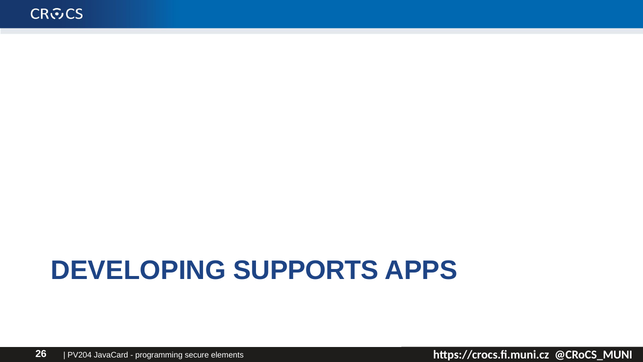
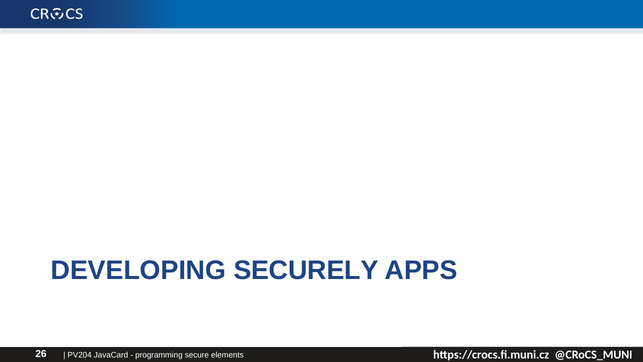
SUPPORTS: SUPPORTS -> SECURELY (306, 270)
